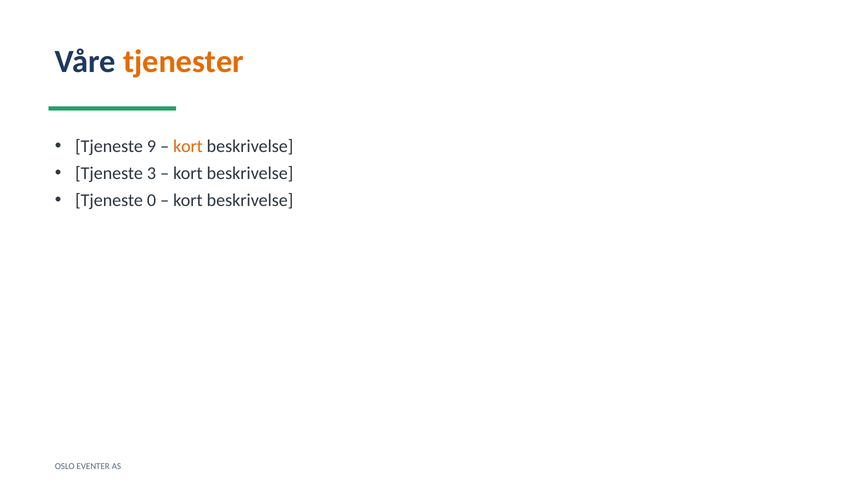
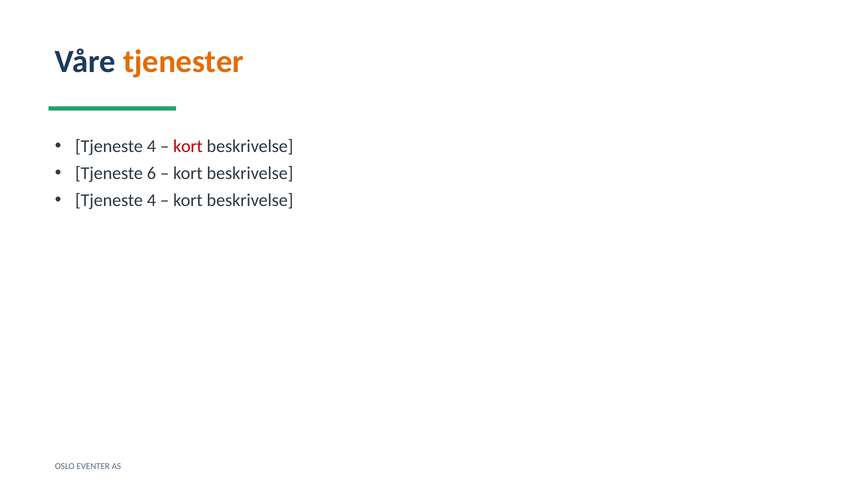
9: 9 -> 4 (151, 146)
kort colour: orange -> red (188, 146)
3: 3 -> 6 (151, 173)
0: 0 -> 4 (151, 200)
